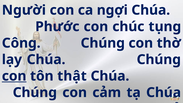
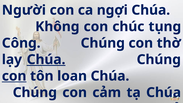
Phước: Phước -> Không (57, 27)
Chúa underline: none -> present (46, 60)
thật: thật -> loan (72, 76)
